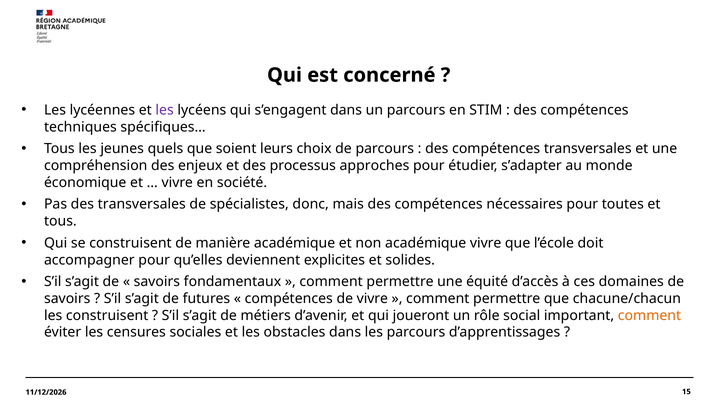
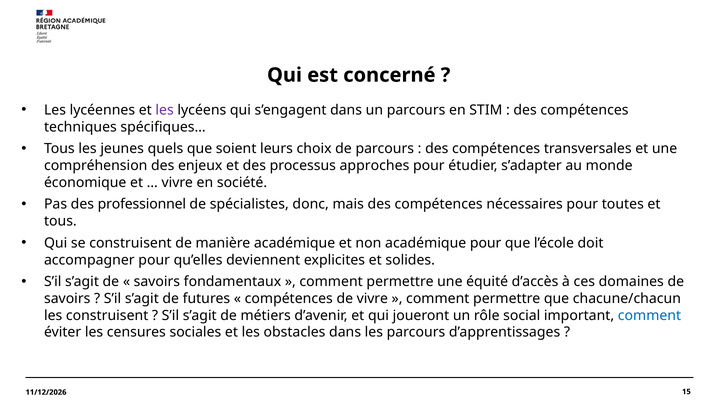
des transversales: transversales -> professionnel (142, 204)
académique vivre: vivre -> pour (486, 243)
comment colour: orange -> blue (649, 316)
